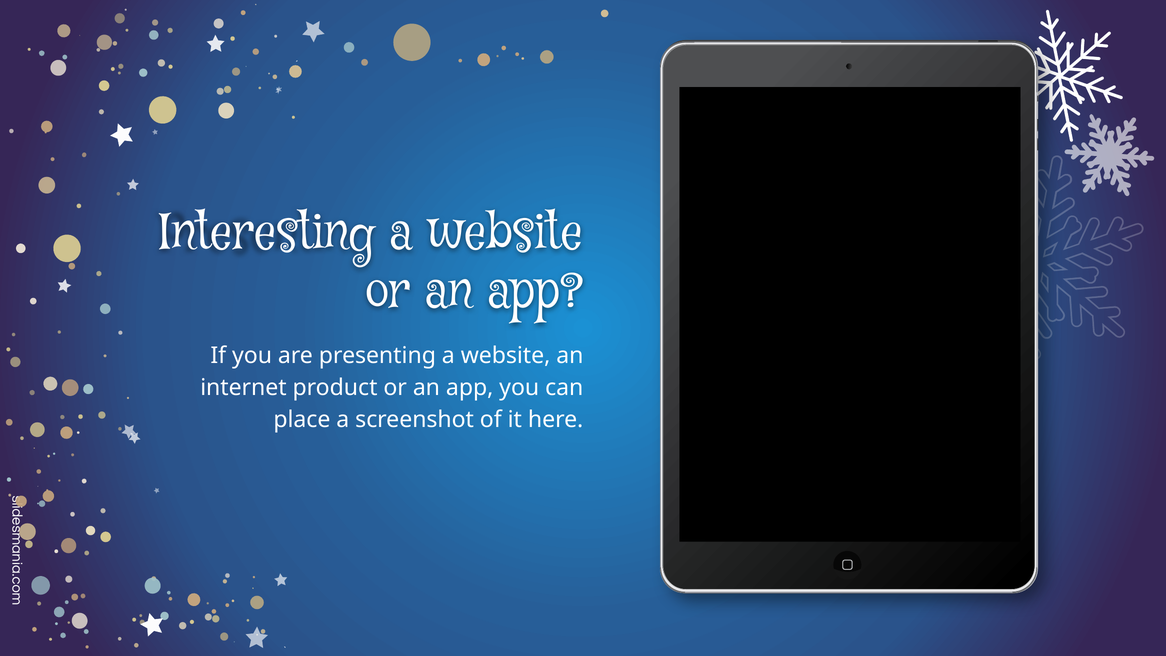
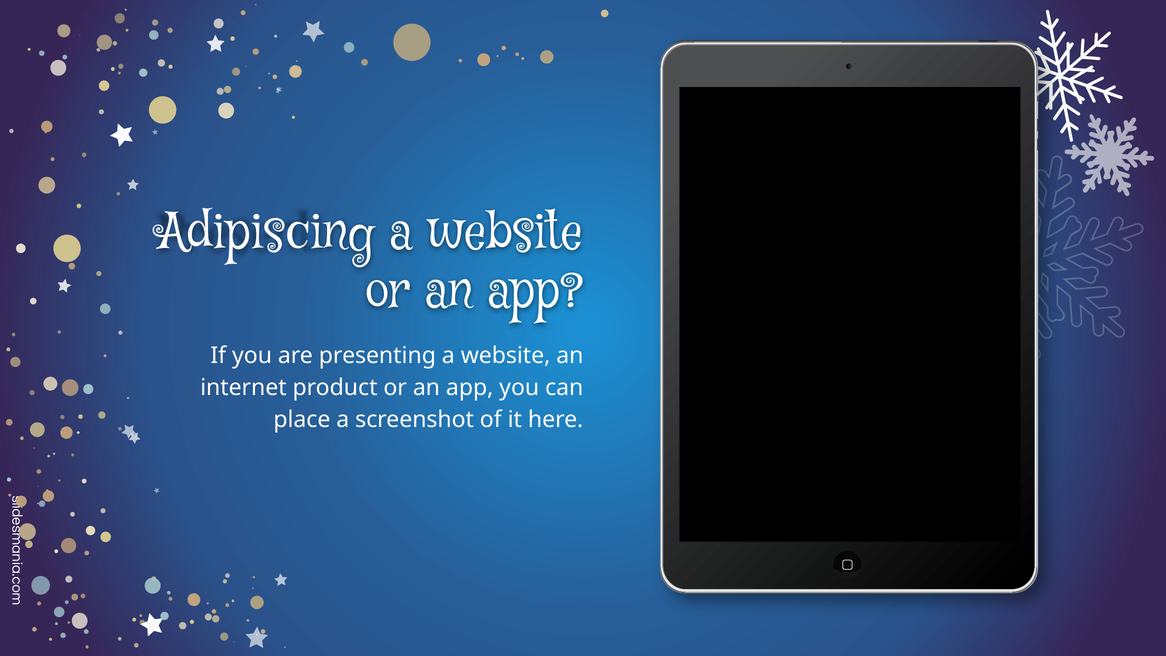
Interesting: Interesting -> Adipiscing (267, 232)
